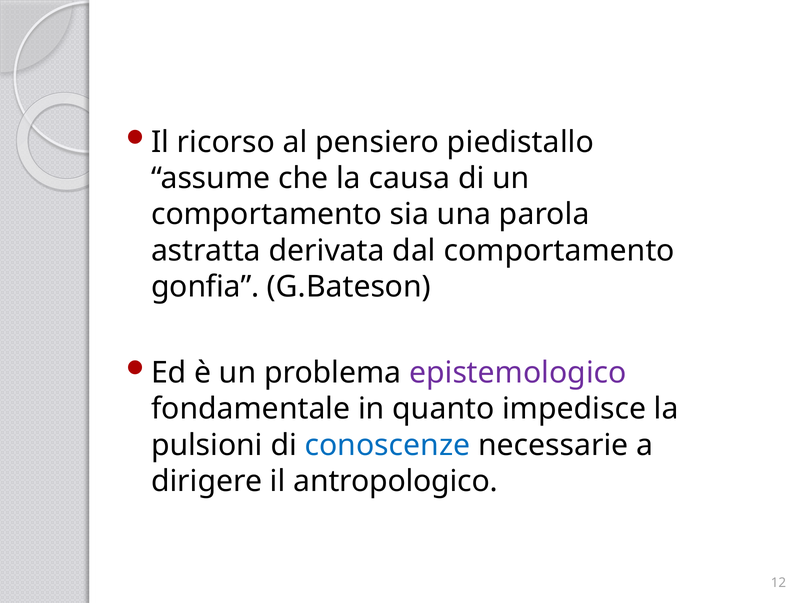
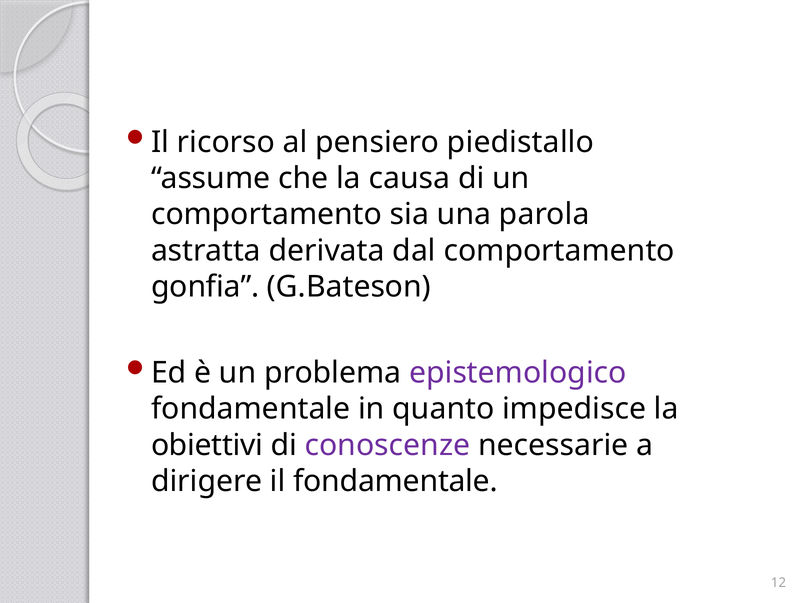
pulsioni: pulsioni -> obiettivi (207, 446)
conoscenze colour: blue -> purple (387, 446)
il antropologico: antropologico -> fondamentale (396, 482)
